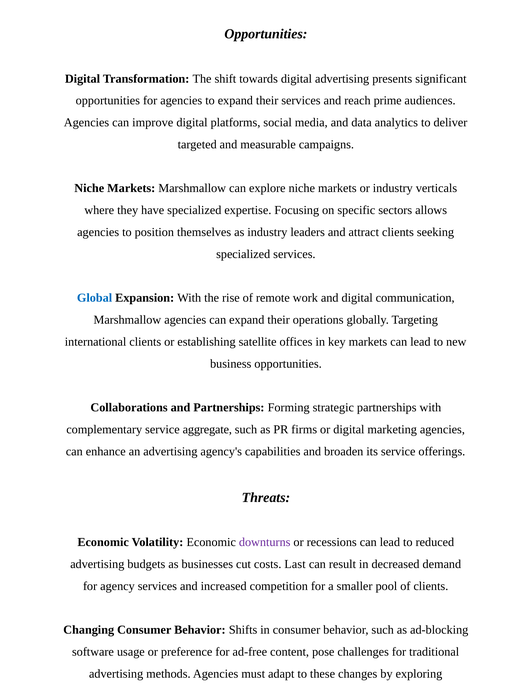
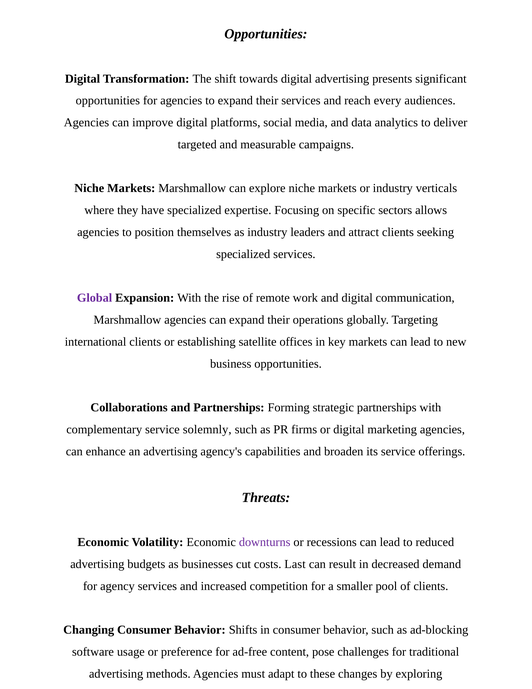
prime: prime -> every (388, 101)
Global colour: blue -> purple (95, 298)
aggregate: aggregate -> solemnly (207, 429)
